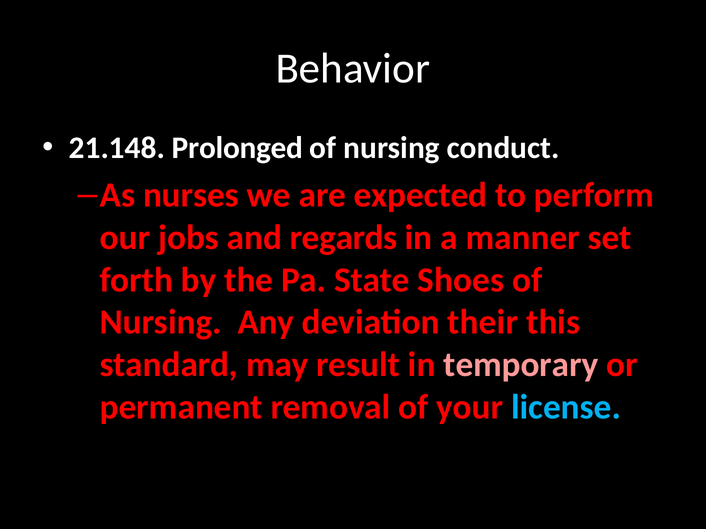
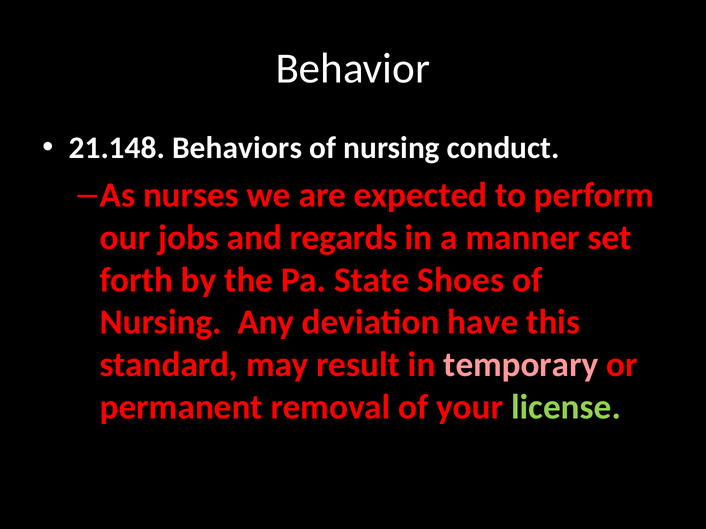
Prolonged: Prolonged -> Behaviors (237, 148)
their: their -> have (483, 323)
license colour: light blue -> light green (566, 407)
